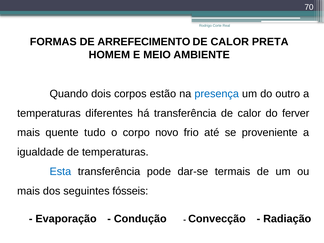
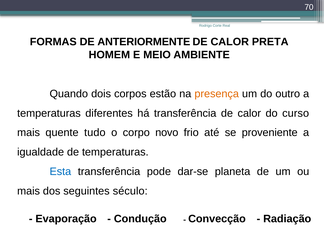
ARREFECIMENTO: ARREFECIMENTO -> ANTERIORMENTE (144, 42)
presença colour: blue -> orange (217, 94)
ferver: ferver -> curso (296, 113)
termais: termais -> planeta (233, 172)
fósseis: fósseis -> século (130, 191)
